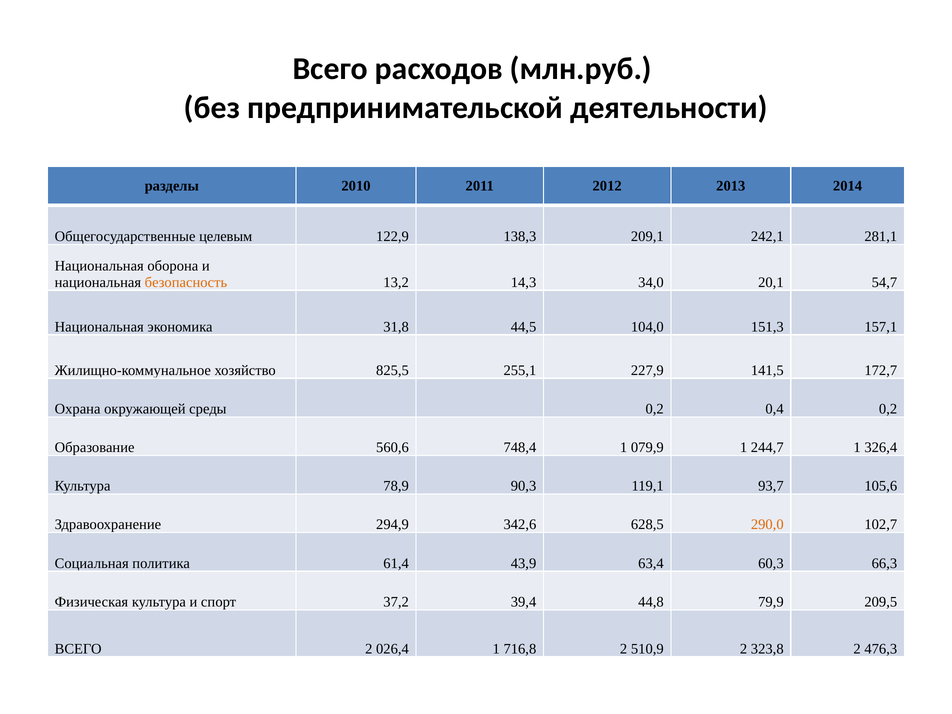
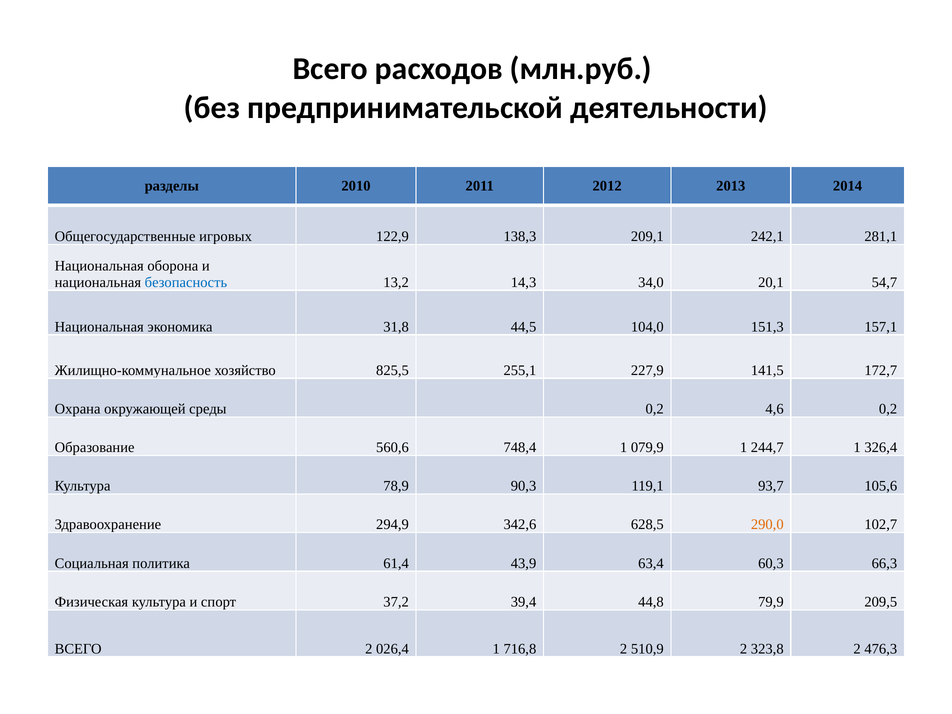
целевым: целевым -> игровых (226, 237)
безопасность colour: orange -> blue (186, 282)
0,4: 0,4 -> 4,6 (775, 409)
